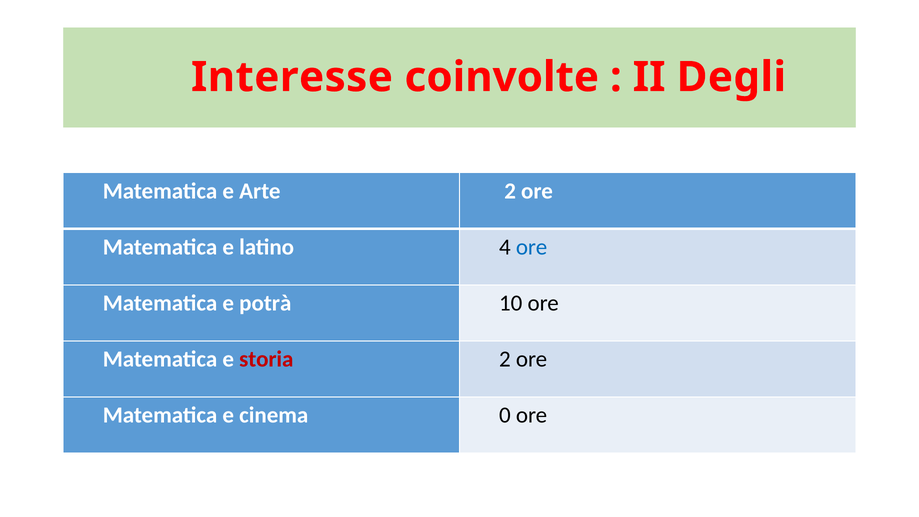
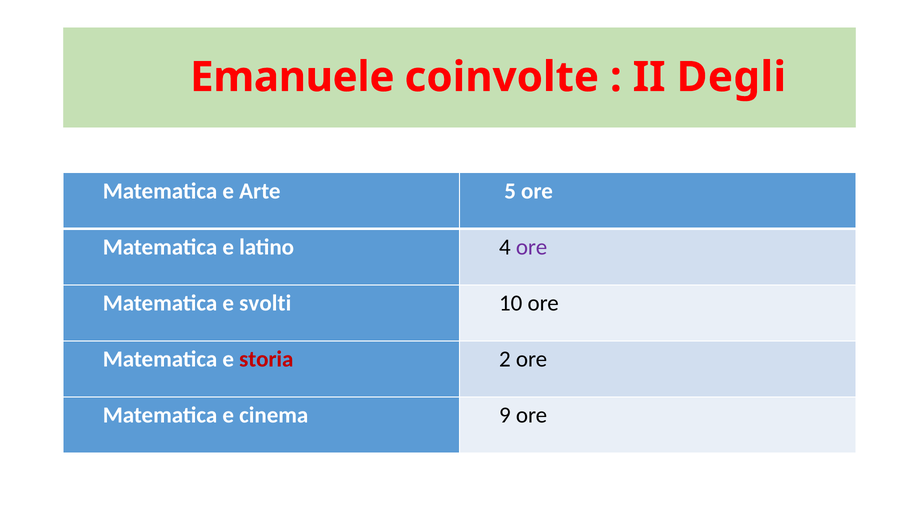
Interesse: Interesse -> Emanuele (292, 77)
Arte 2: 2 -> 5 (510, 191)
ore colour: blue -> purple (532, 247)
potrà: potrà -> svolti (265, 303)
0: 0 -> 9 (505, 415)
